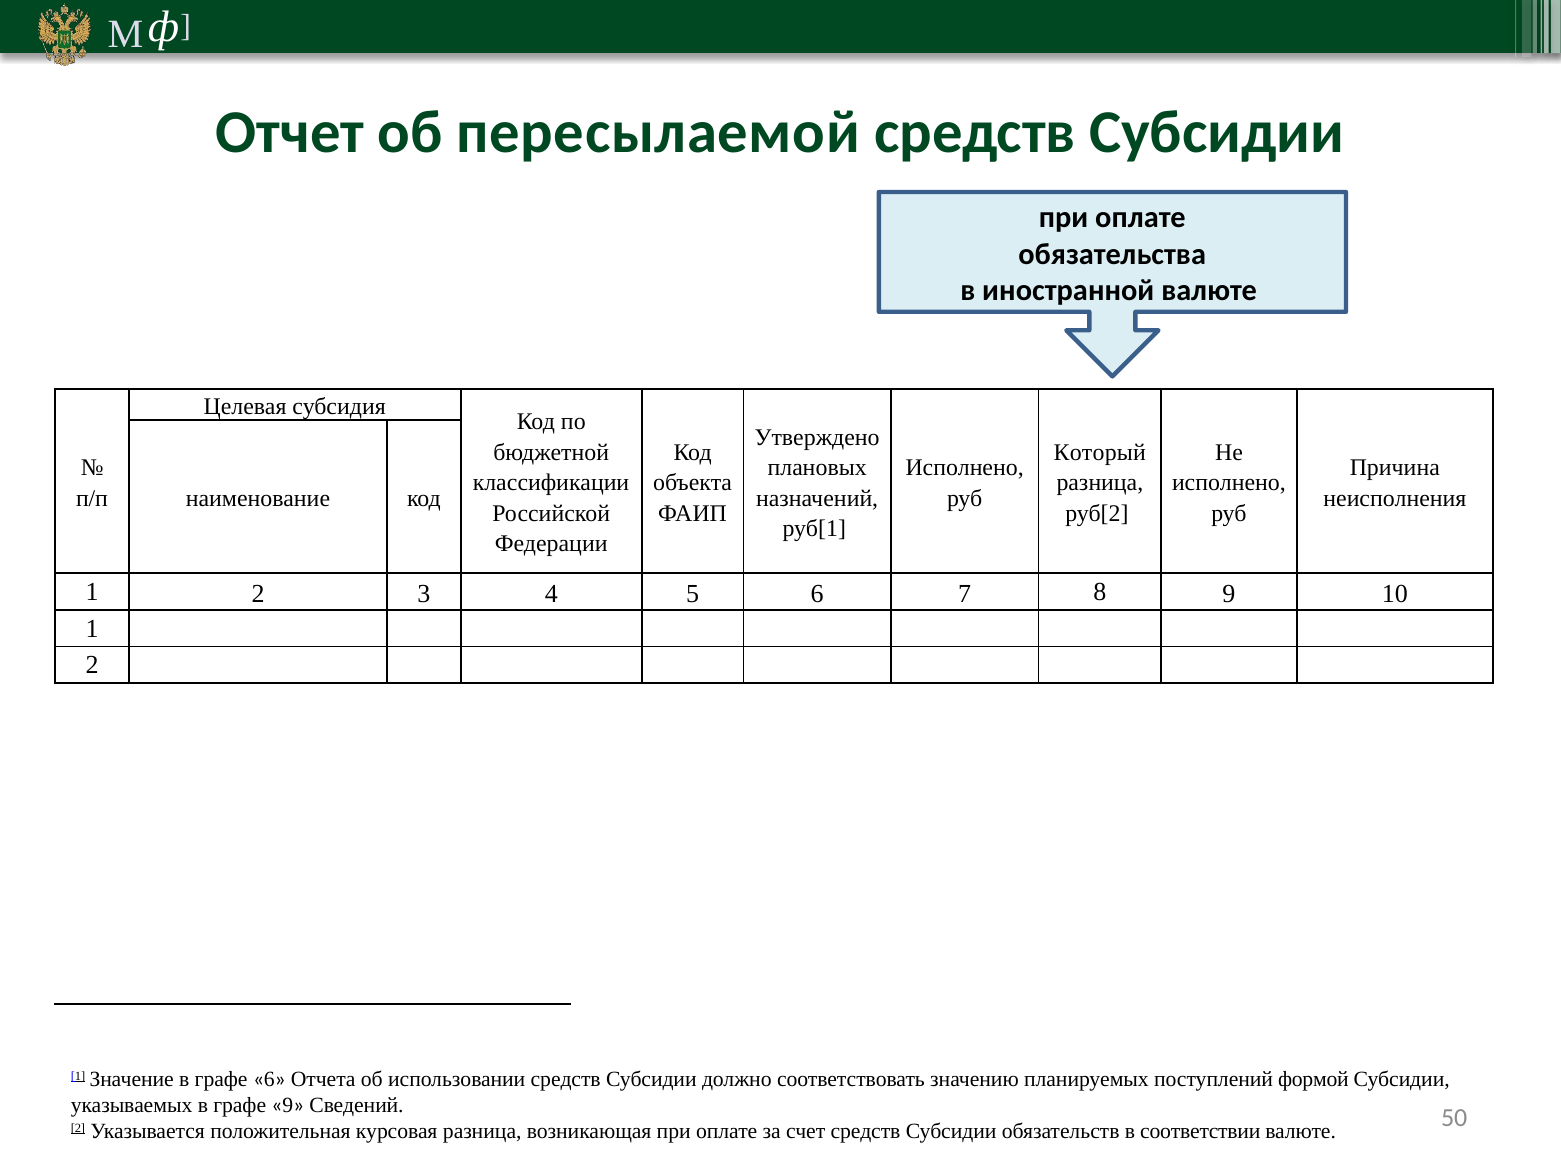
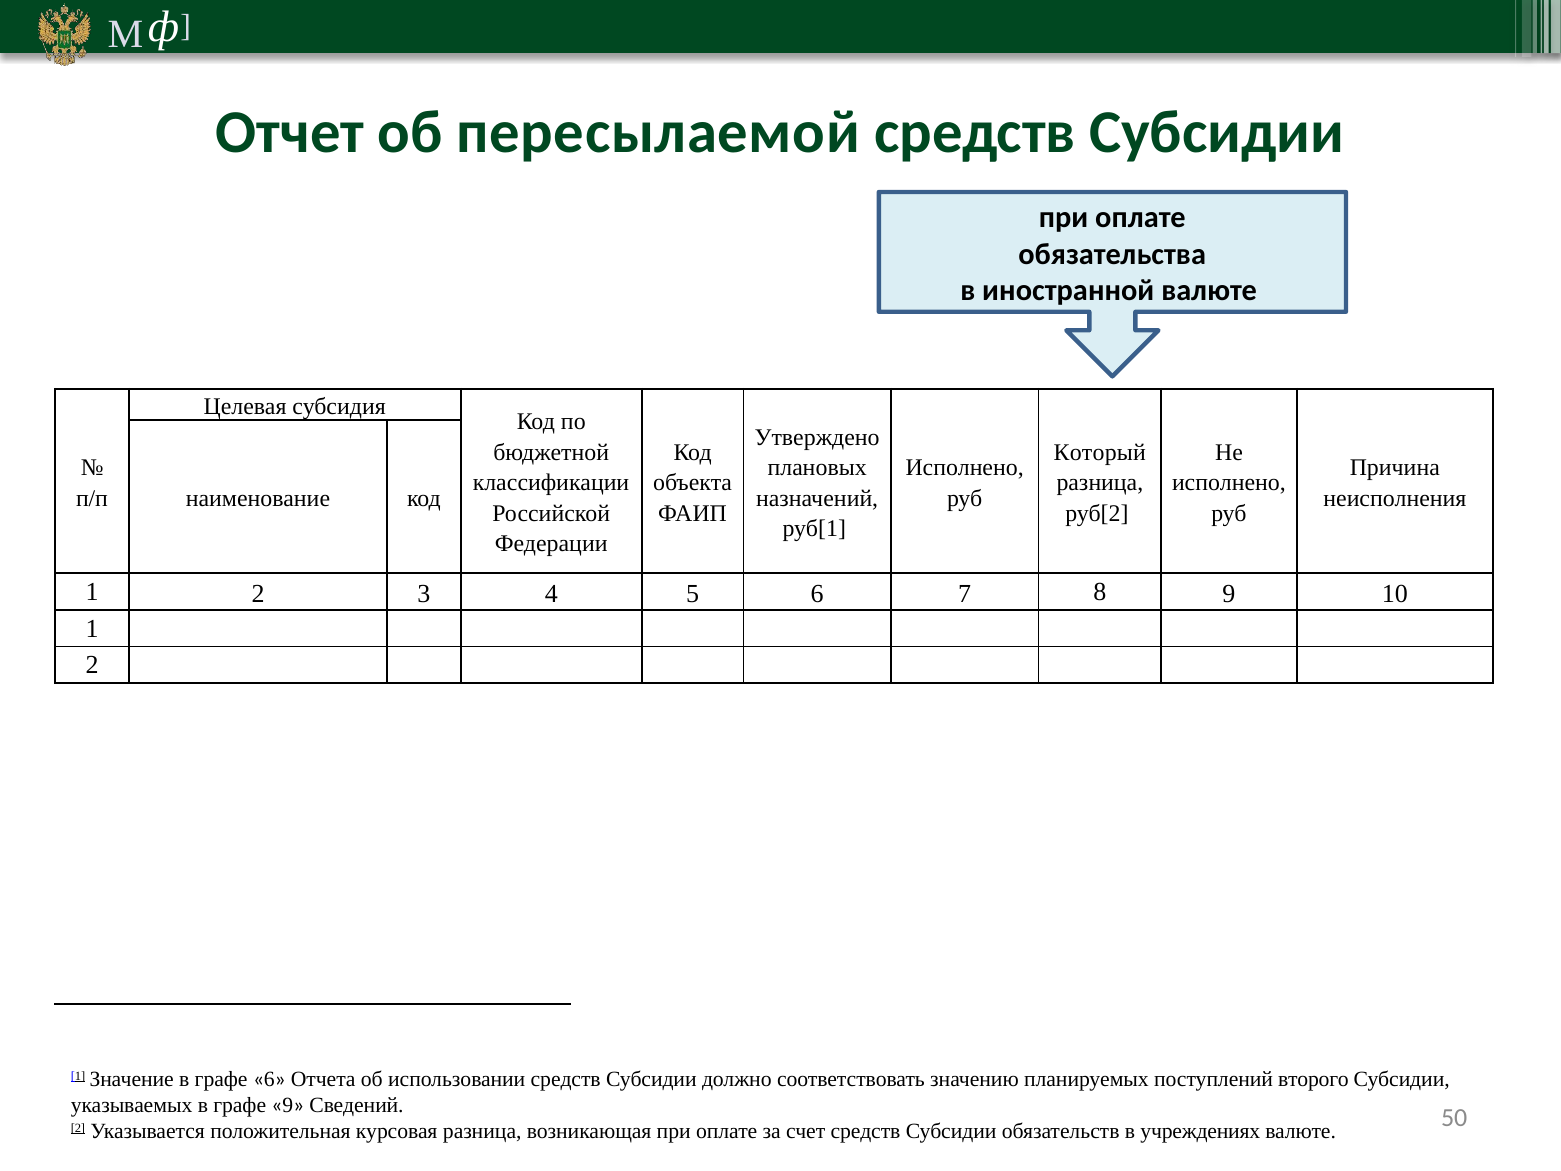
формой: формой -> второго (1313, 1079)
соответствии: соответствии -> учреждениях (1200, 1131)
